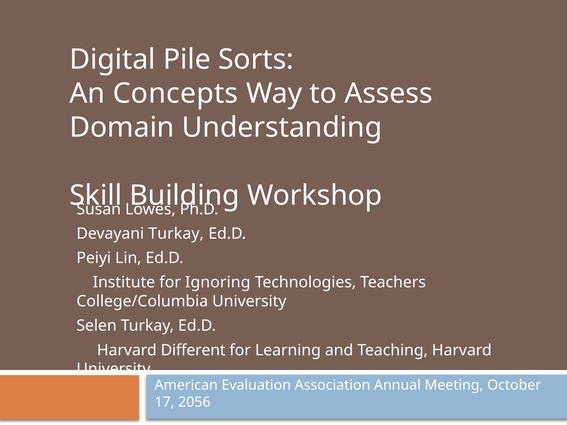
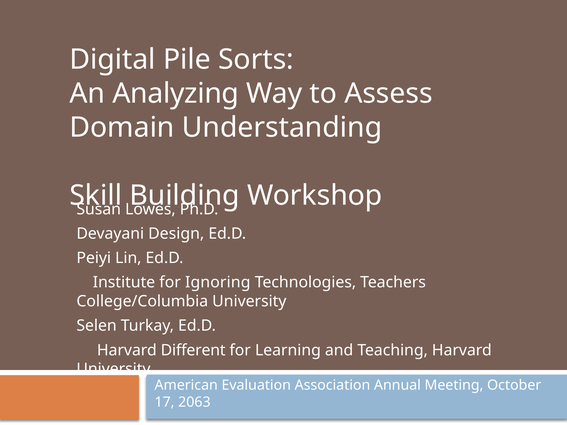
Concepts: Concepts -> Analyzing (176, 94)
Devayani Turkay: Turkay -> Design (176, 234)
2056: 2056 -> 2063 (194, 403)
